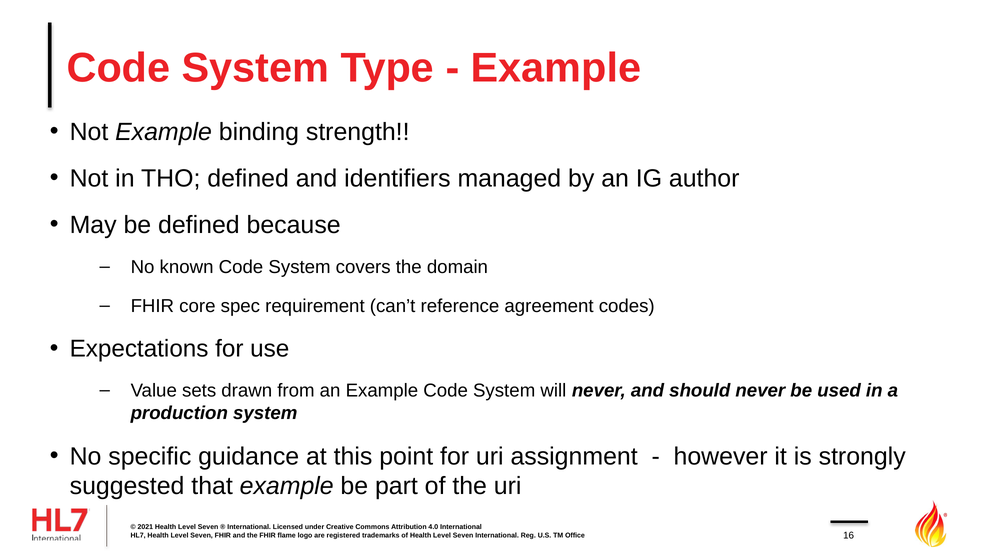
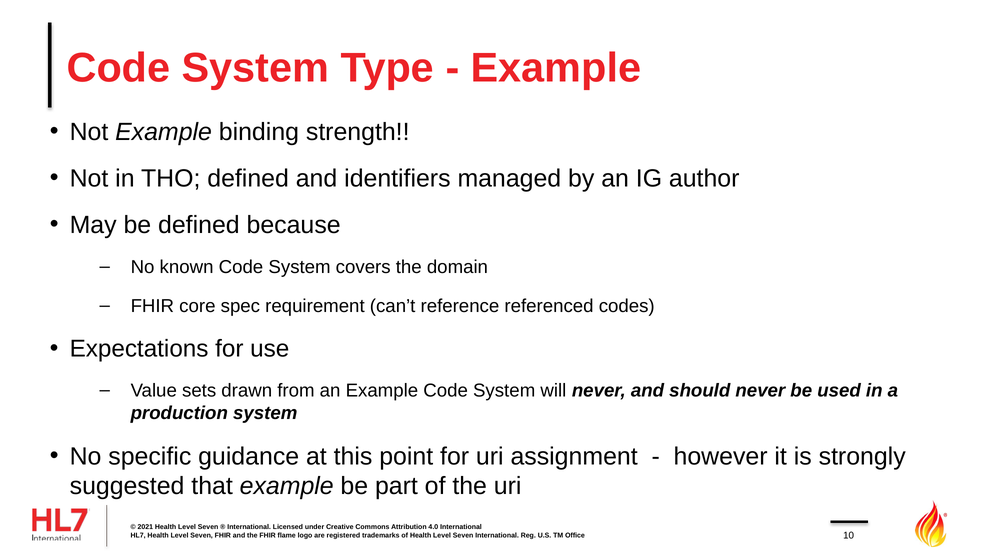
agreement: agreement -> referenced (549, 306)
16: 16 -> 10 (849, 535)
